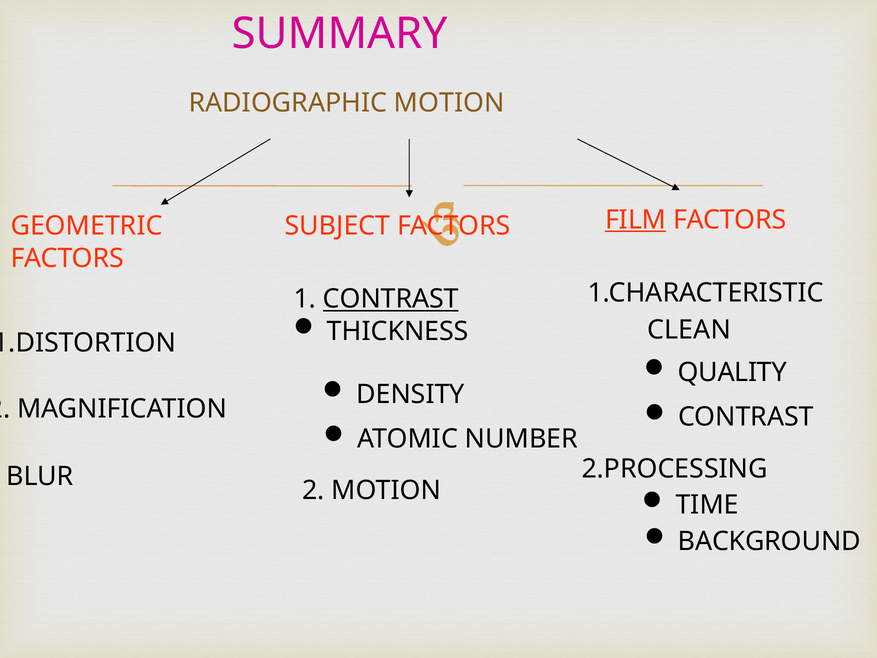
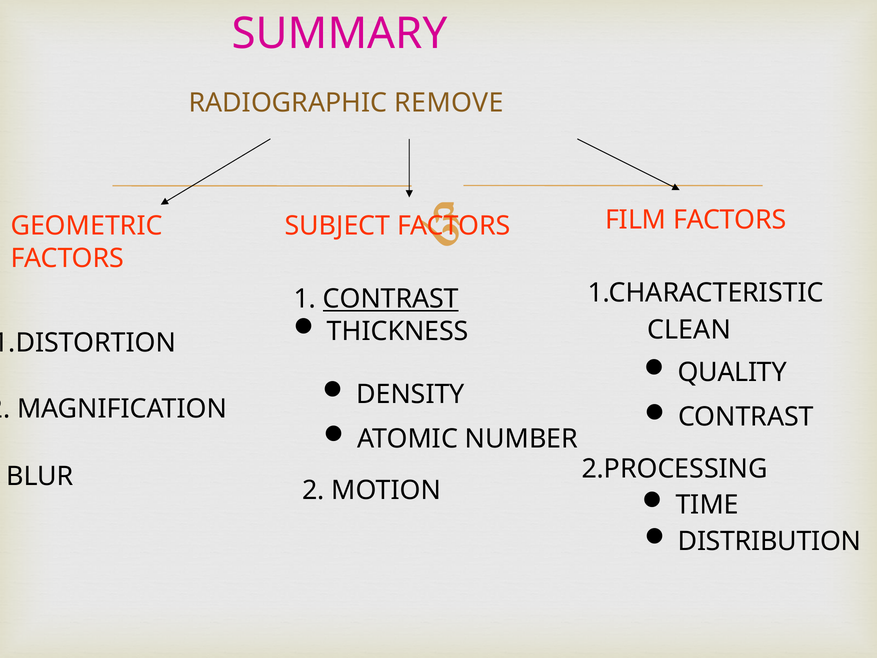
RADIOGRAPHIC MOTION: MOTION -> REMOVE (449, 103)
FILM underline: present -> none (636, 220)
BACKGROUND: BACKGROUND -> DISTRIBUTION (769, 541)
